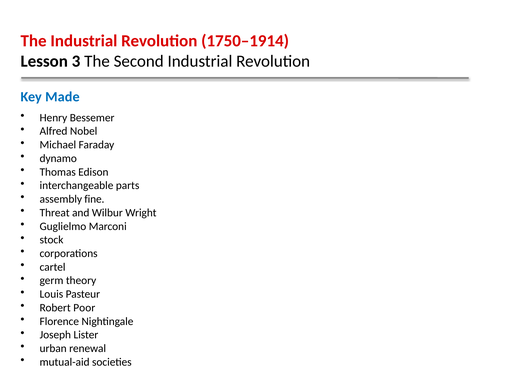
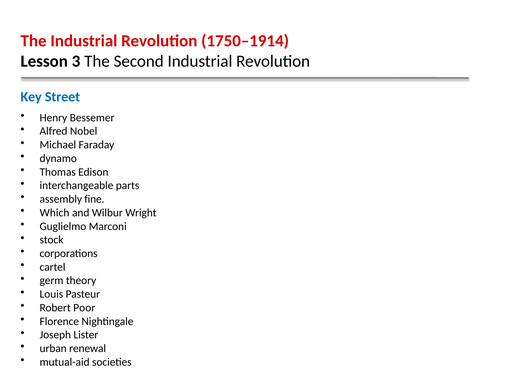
Made: Made -> Street (63, 97)
Threat: Threat -> Which (55, 213)
